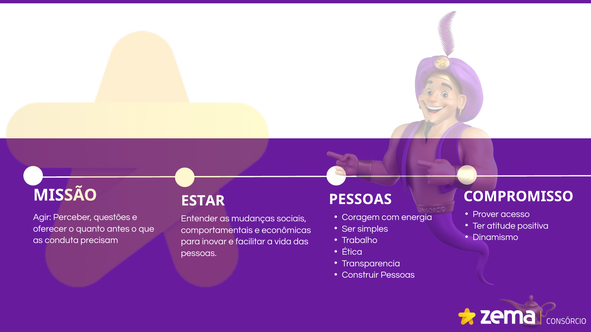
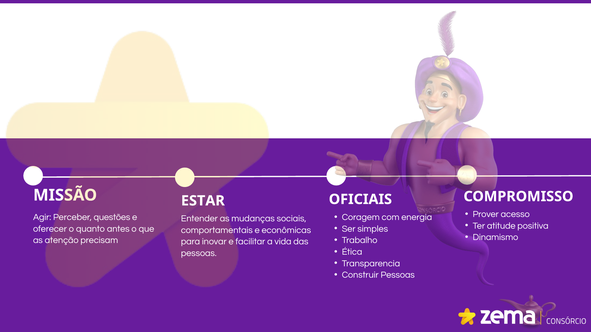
PESSOAS: PESSOAS -> OFICIAIS (360, 200)
conduta: conduta -> atenção (62, 241)
